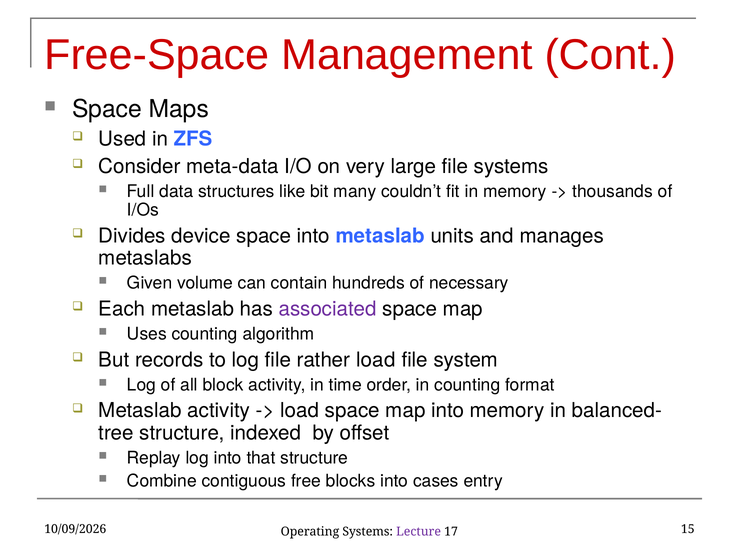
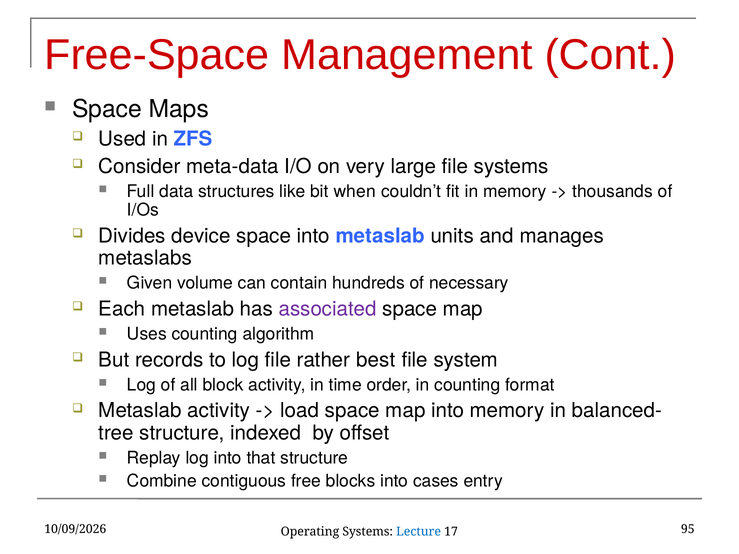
many: many -> when (355, 191)
rather load: load -> best (376, 360)
15: 15 -> 95 (688, 529)
Lecture colour: purple -> blue (419, 532)
